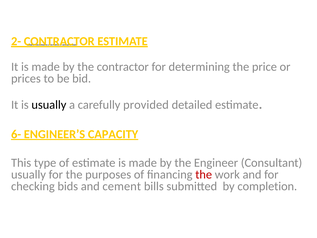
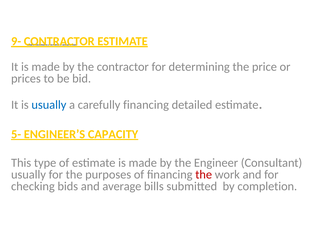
2-: 2- -> 9- (16, 41)
usually colour: black -> blue (49, 105)
carefully provided: provided -> financing (146, 105)
6-: 6- -> 5- (16, 134)
cement: cement -> average (122, 186)
